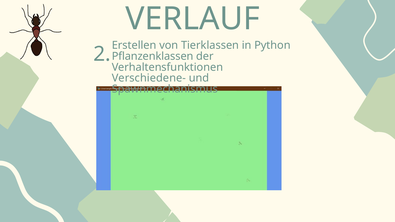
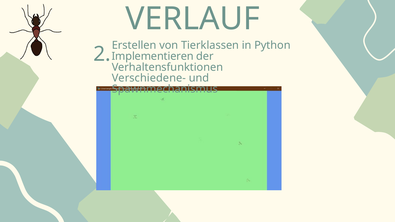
Pflanzenklassen: Pflanzenklassen -> Implementieren (153, 56)
